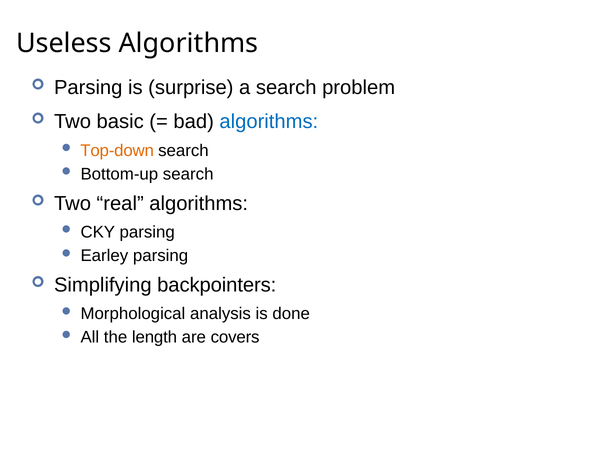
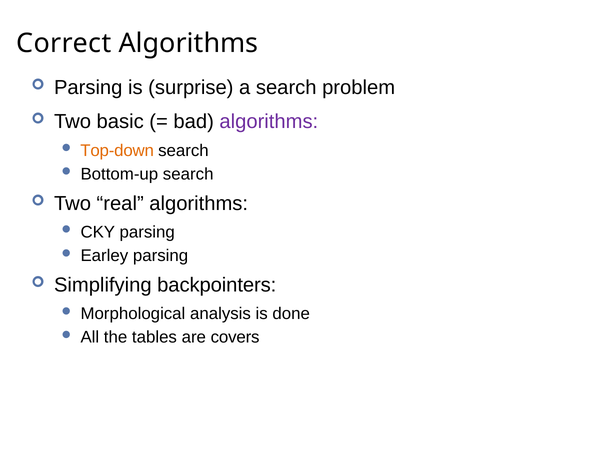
Useless: Useless -> Correct (64, 44)
algorithms colour: blue -> purple (269, 122)
length: length -> tables (154, 337)
